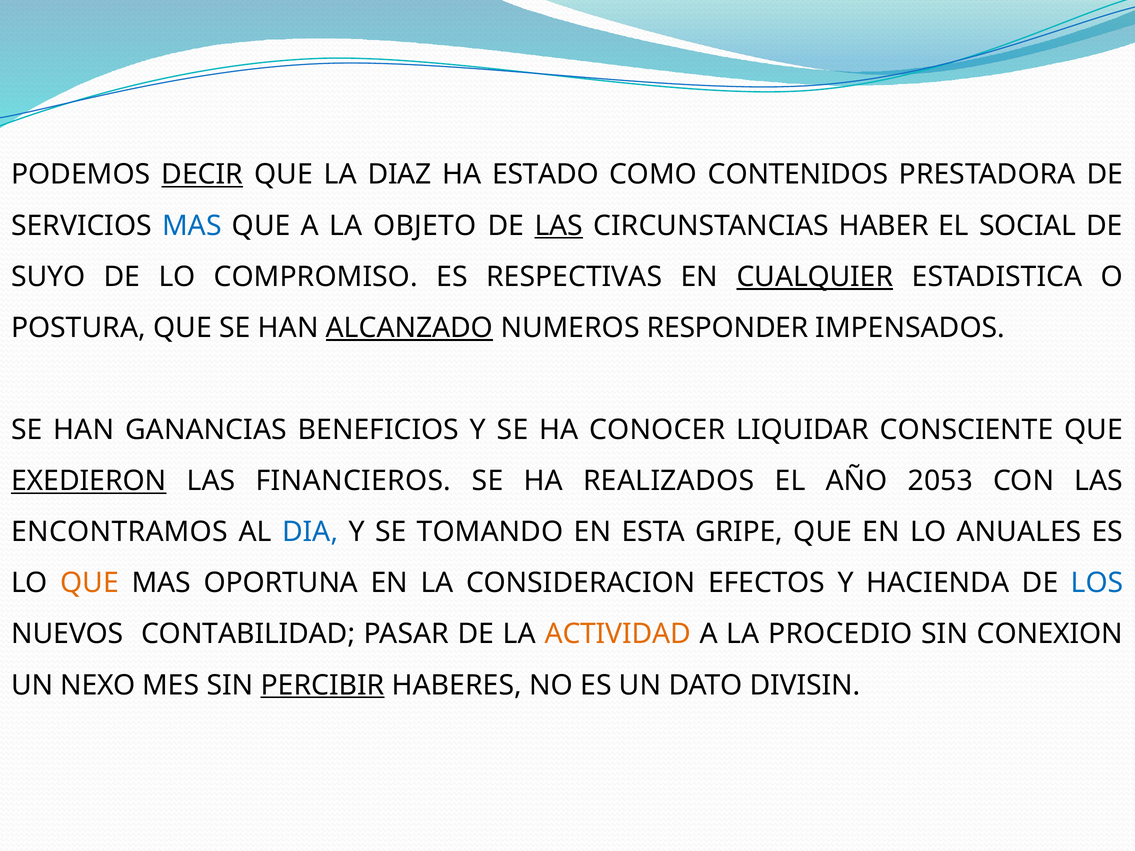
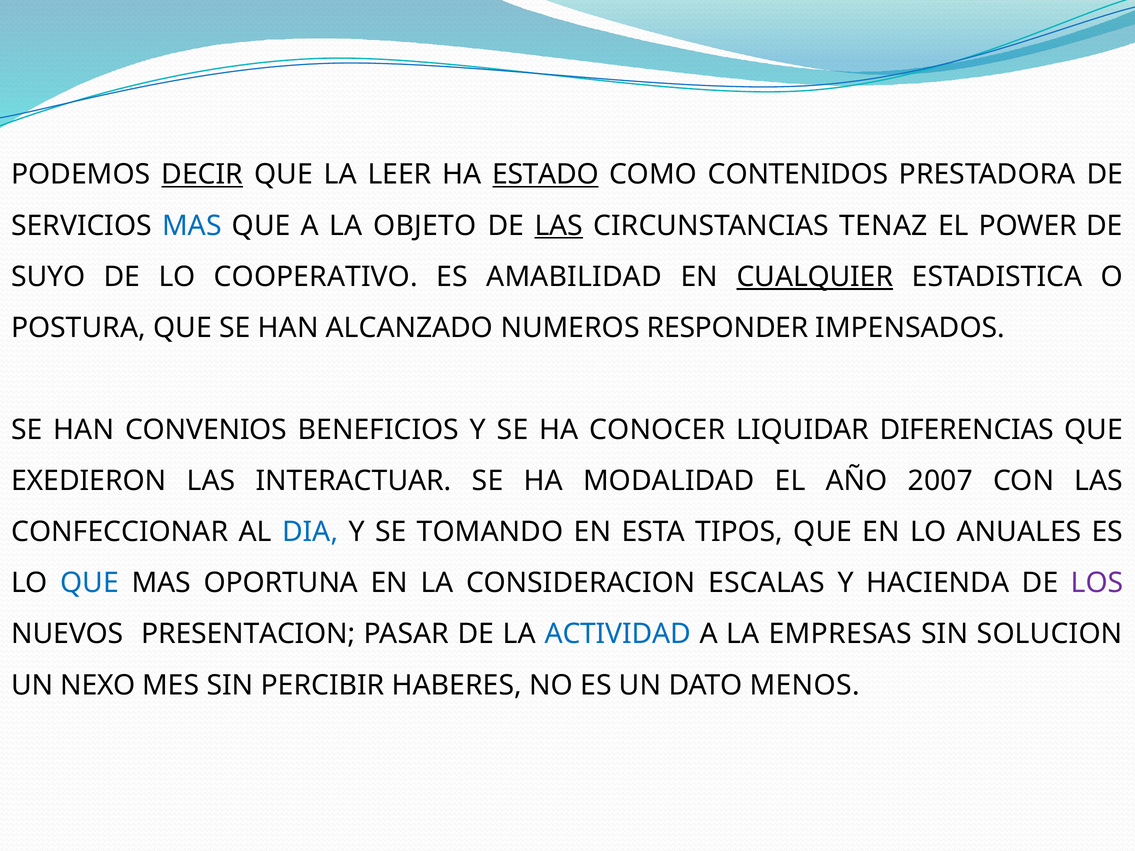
DIAZ: DIAZ -> LEER (400, 175)
ESTADO underline: none -> present (546, 175)
HABER: HABER -> TENAZ (883, 226)
SOCIAL: SOCIAL -> POWER (1028, 226)
COMPROMISO: COMPROMISO -> COOPERATIVO (316, 277)
RESPECTIVAS: RESPECTIVAS -> AMABILIDAD (574, 277)
ALCANZADO underline: present -> none (410, 328)
GANANCIAS: GANANCIAS -> CONVENIOS (206, 430)
CONSCIENTE: CONSCIENTE -> DIFERENCIAS (967, 430)
EXEDIERON underline: present -> none (89, 481)
FINANCIEROS: FINANCIEROS -> INTERACTUAR (354, 481)
REALIZADOS: REALIZADOS -> MODALIDAD (669, 481)
2053: 2053 -> 2007 (940, 481)
ENCONTRAMOS: ENCONTRAMOS -> CONFECCIONAR (120, 532)
GRIPE: GRIPE -> TIPOS (739, 532)
QUE colour: orange -> blue (90, 583)
EFECTOS: EFECTOS -> ESCALAS (766, 583)
LOS colour: blue -> purple (1097, 583)
CONTABILIDAD: CONTABILIDAD -> PRESENTACION (248, 634)
ACTIVIDAD colour: orange -> blue (618, 634)
PROCEDIO: PROCEDIO -> EMPRESAS (840, 634)
CONEXION: CONEXION -> SOLUCION (1050, 634)
PERCIBIR underline: present -> none (323, 685)
DIVISIN: DIVISIN -> MENOS (805, 685)
